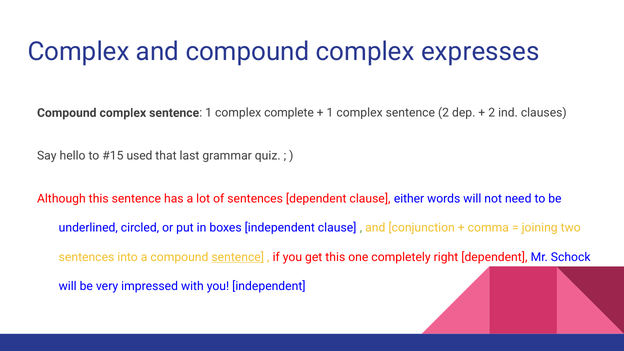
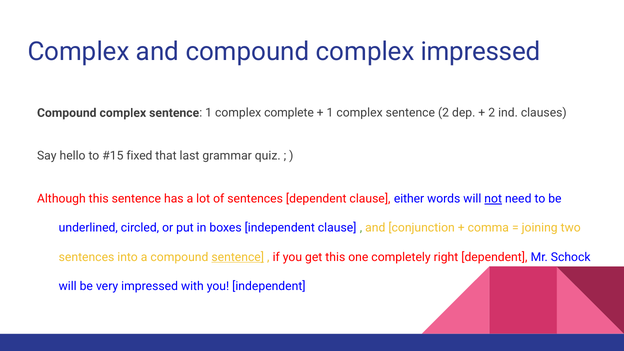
complex expresses: expresses -> impressed (481, 52)
used: used -> fixed (139, 156)
not underline: none -> present (493, 199)
